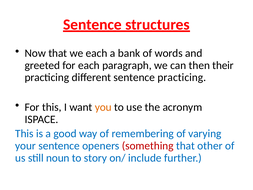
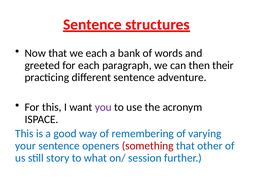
sentence practicing: practicing -> adventure (182, 77)
you colour: orange -> purple (103, 107)
noun: noun -> story (58, 158)
story: story -> what (95, 158)
include: include -> session (145, 158)
